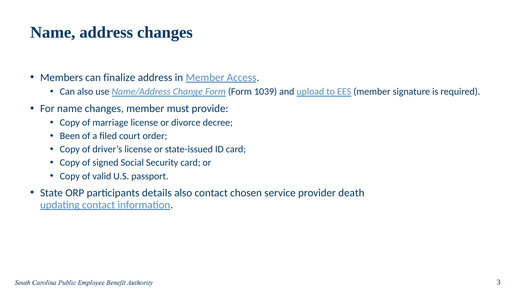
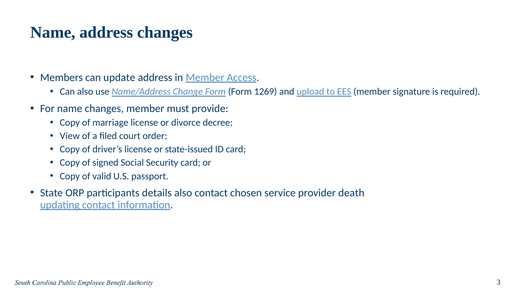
finalize: finalize -> update (119, 78)
1039: 1039 -> 1269 (266, 92)
Been: Been -> View (70, 136)
